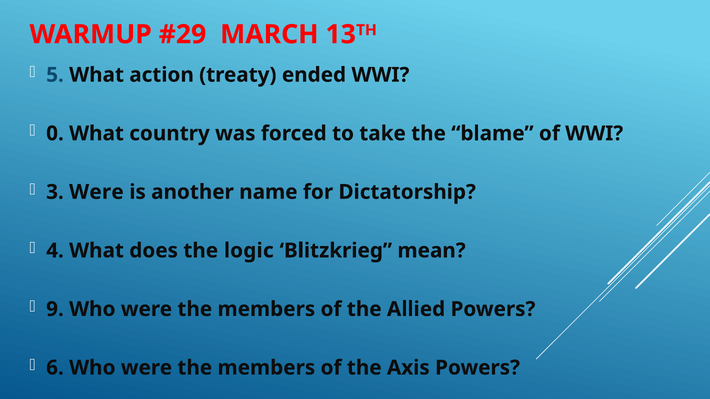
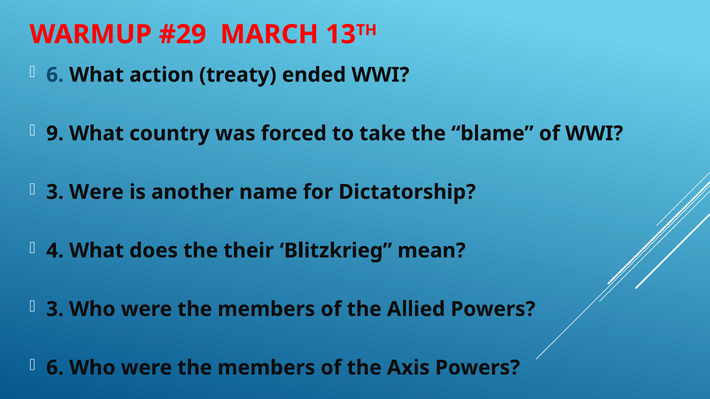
5: 5 -> 6 (55, 75)
0: 0 -> 9 (55, 134)
logic: logic -> their (249, 251)
9: 9 -> 3 (55, 309)
